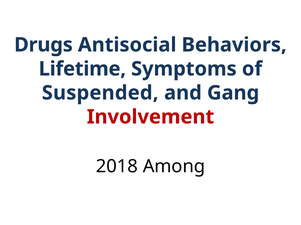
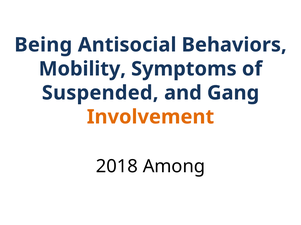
Drugs: Drugs -> Being (43, 45)
Lifetime: Lifetime -> Mobility (82, 69)
Involvement colour: red -> orange (150, 117)
